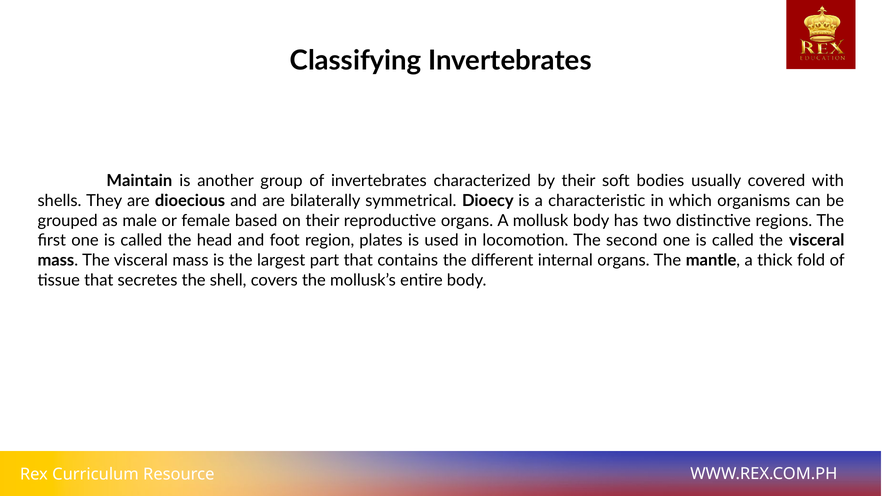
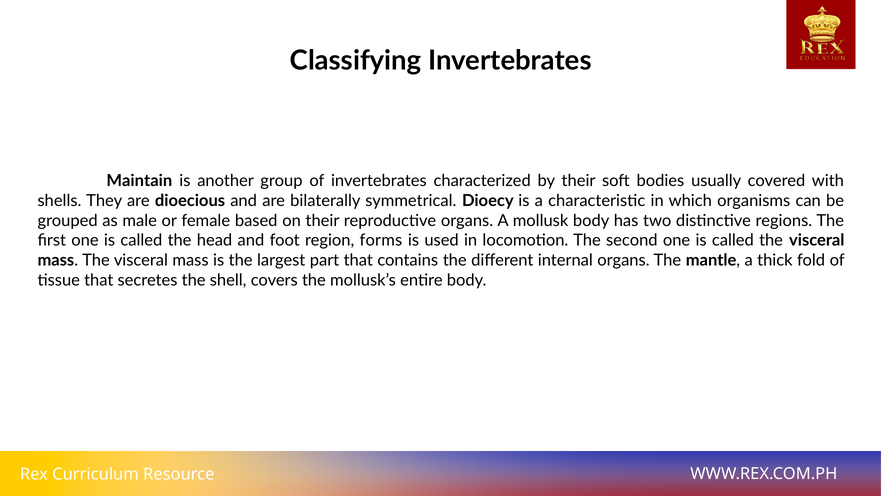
plates: plates -> forms (381, 241)
